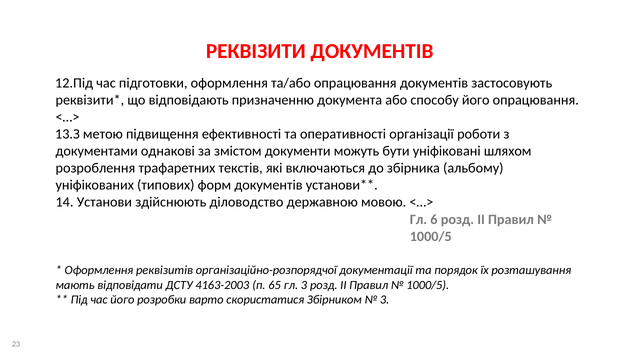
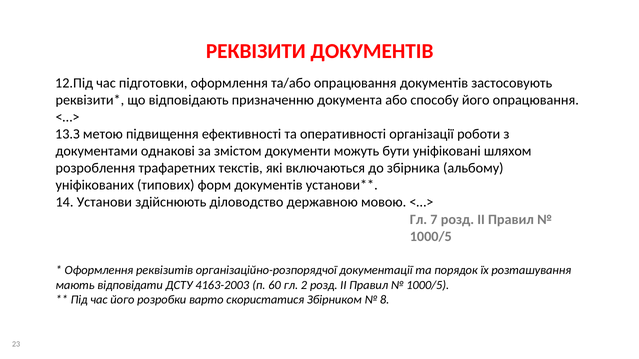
6: 6 -> 7 (434, 220)
65: 65 -> 60 (275, 285)
гл 3: 3 -> 2 (304, 285)
3: 3 -> 8 (385, 300)
